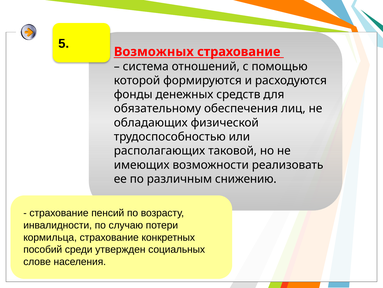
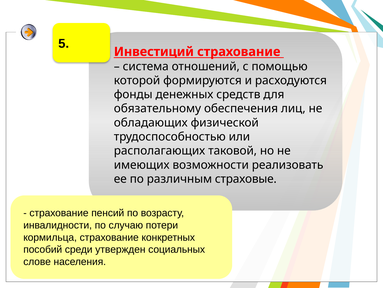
Возможных: Возможных -> Инвестиций (154, 52)
снижению: снижению -> страховые (246, 179)
